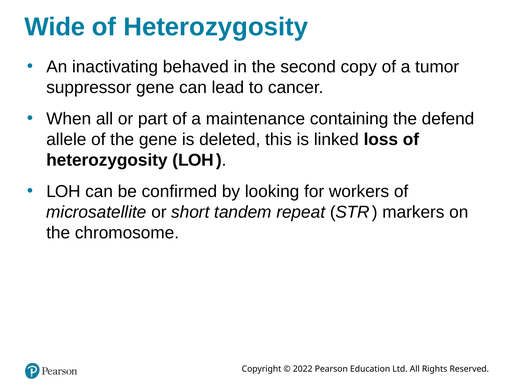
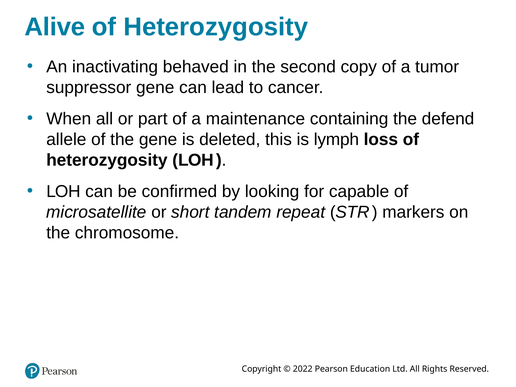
Wide: Wide -> Alive (55, 27)
linked: linked -> lymph (336, 139)
workers: workers -> capable (359, 191)
